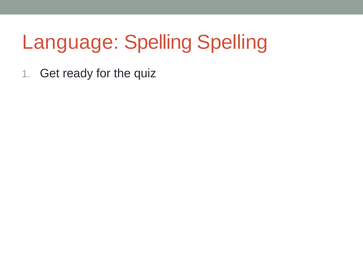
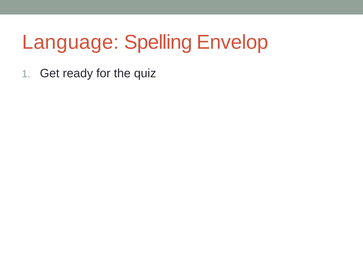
Spelling Spelling: Spelling -> Envelop (232, 42)
